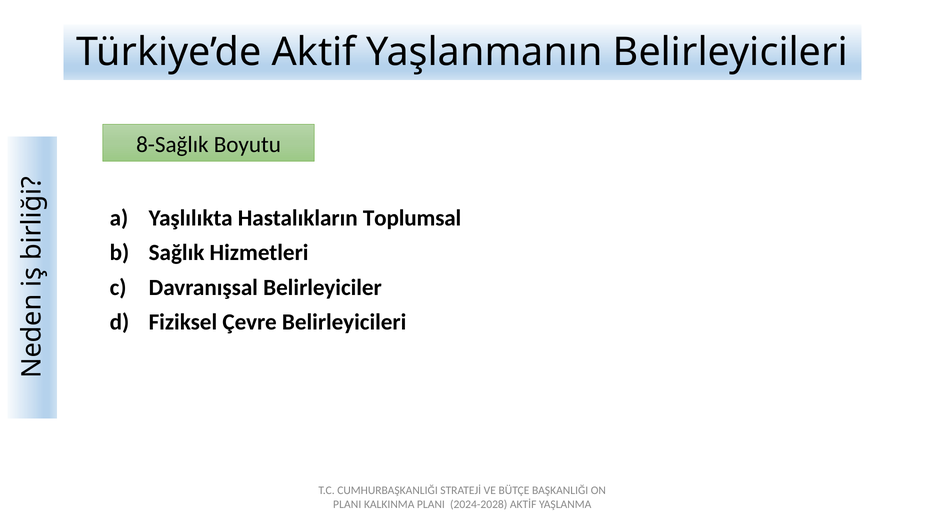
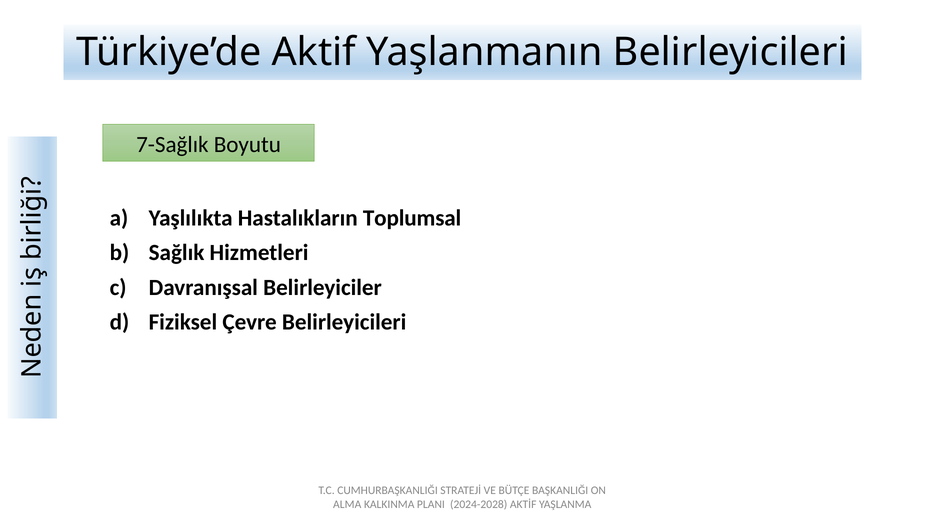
8-Sağlık: 8-Sağlık -> 7-Sağlık (172, 144)
PLANI: PLANI -> ALMA (347, 504)
